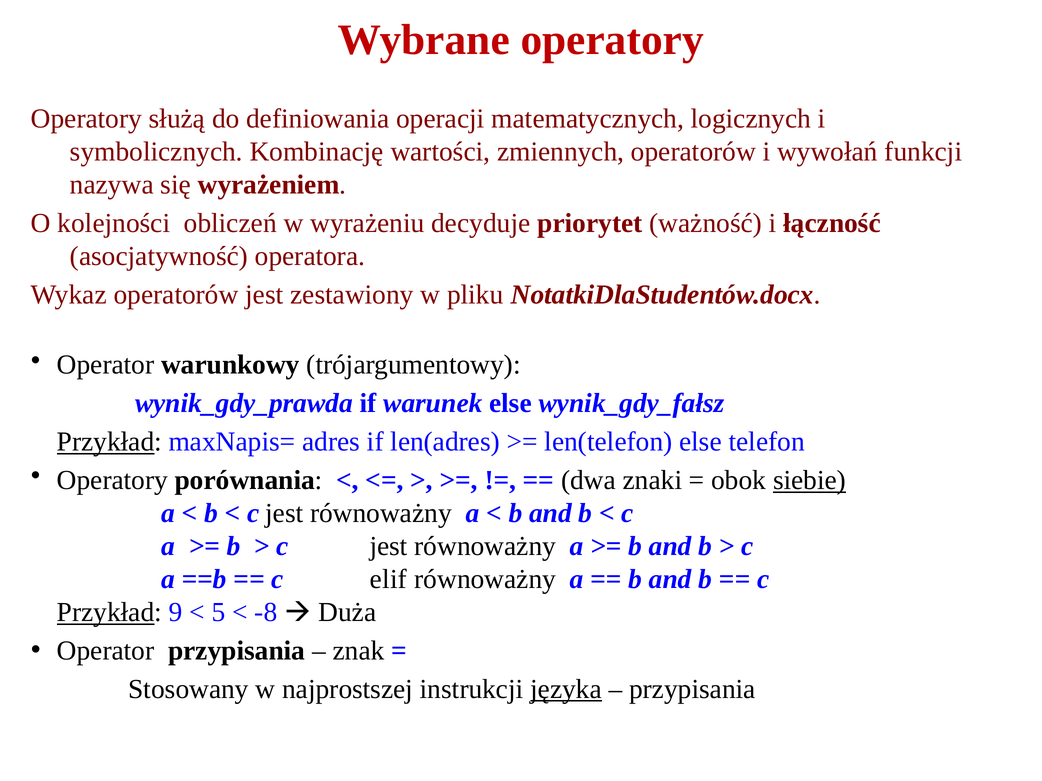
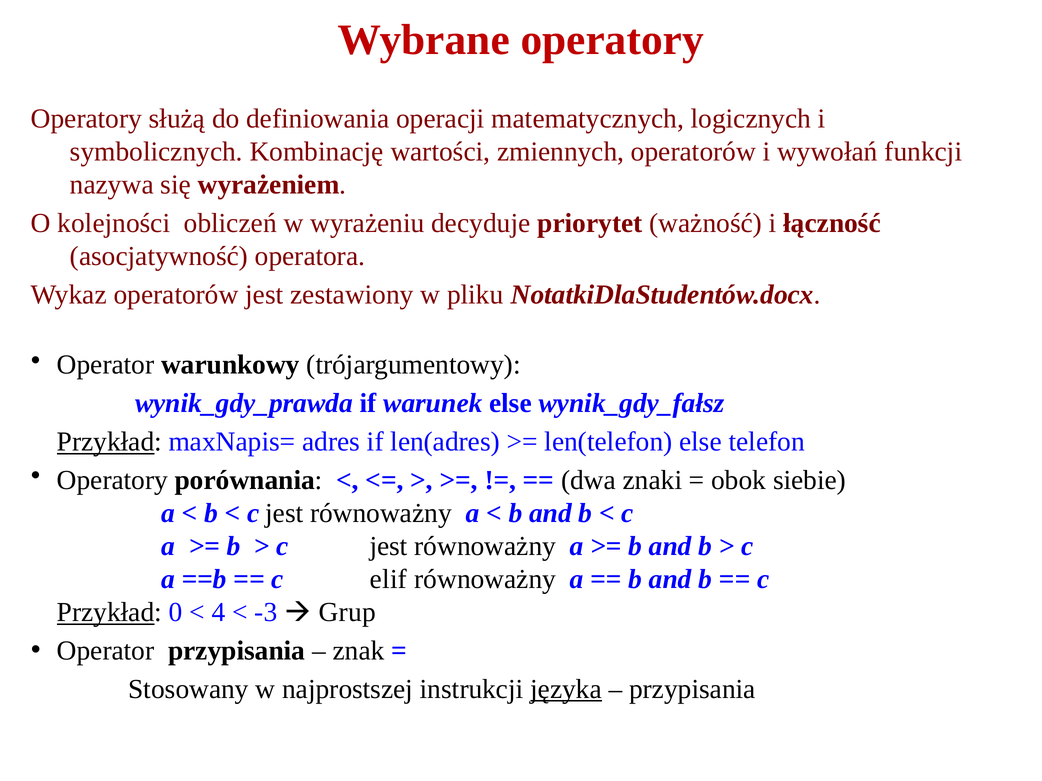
siebie underline: present -> none (810, 481)
9: 9 -> 0 (176, 613)
5: 5 -> 4 (219, 613)
-8: -8 -> -3 (266, 613)
Duża: Duża -> Grup (347, 613)
